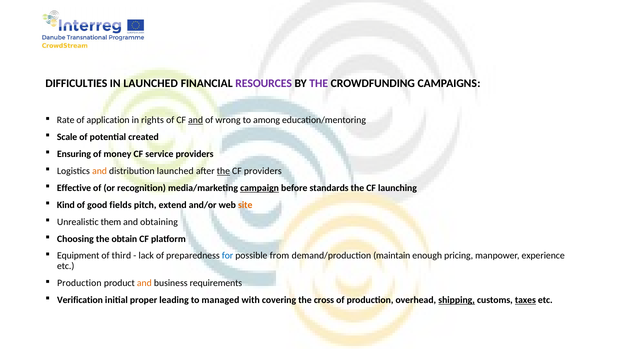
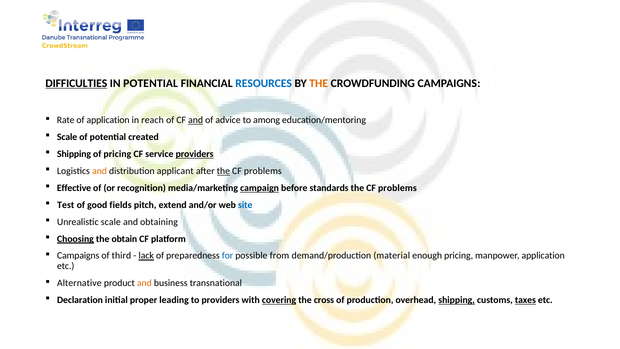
DIFFICULTIES underline: none -> present (76, 83)
IN LAUNCHED: LAUNCHED -> POTENTIAL (151, 83)
RESOURCES colour: purple -> blue (264, 83)
THE colour: purple -> orange (319, 83)
rights: rights -> reach (153, 120)
wrong: wrong -> advice (228, 120)
Ensuring: Ensuring -> Shipping (74, 154)
of money: money -> pricing (117, 154)
providers underline: none -> present (195, 154)
distribution launched: launched -> applicant (175, 171)
providers: providers -> problems (263, 171)
launching: launching -> problems (397, 188)
Kind: Kind -> Test (66, 205)
site colour: orange -> blue (245, 205)
Unrealistic them: them -> scale (111, 222)
Choosing underline: none -> present (75, 239)
Equipment: Equipment -> Campaigns (78, 256)
lack underline: none -> present (146, 256)
maintain: maintain -> material (392, 256)
manpower experience: experience -> application (543, 256)
Production: Production -> Alternative (79, 283)
requirements: requirements -> transnational (216, 283)
Verification: Verification -> Declaration (80, 300)
to managed: managed -> providers (221, 300)
covering underline: none -> present (279, 300)
